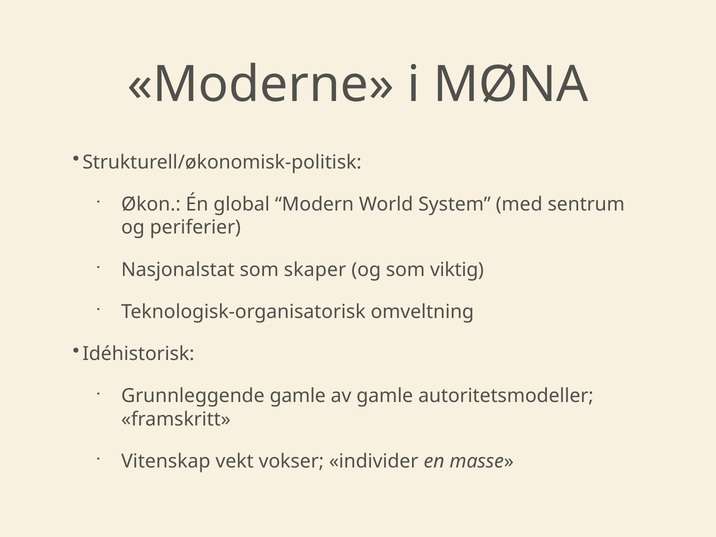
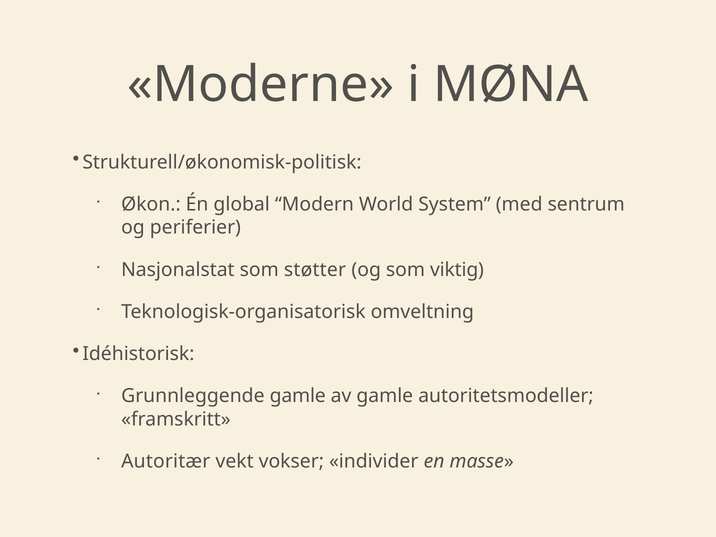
skaper: skaper -> støtter (315, 270)
Vitenskap: Vitenskap -> Autoritær (166, 461)
